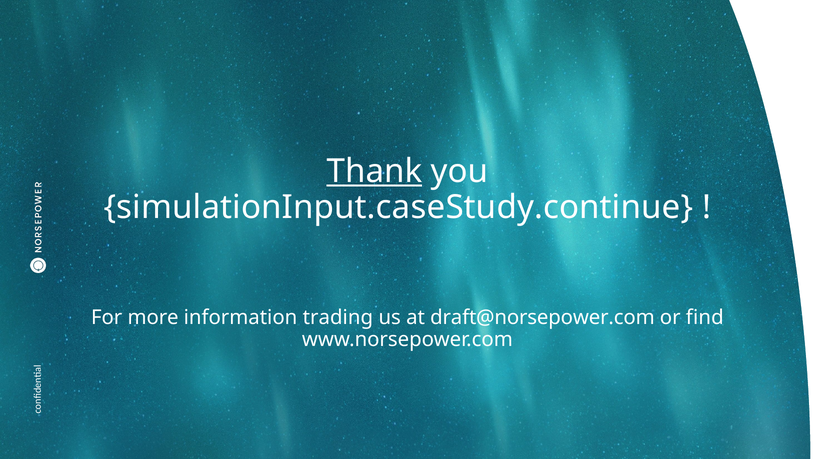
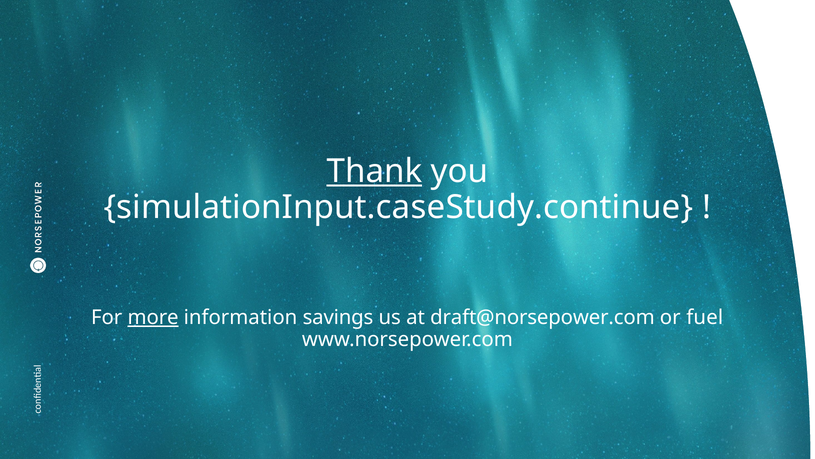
more underline: none -> present (153, 317)
trading: trading -> savings (338, 317)
find: find -> fuel (705, 317)
